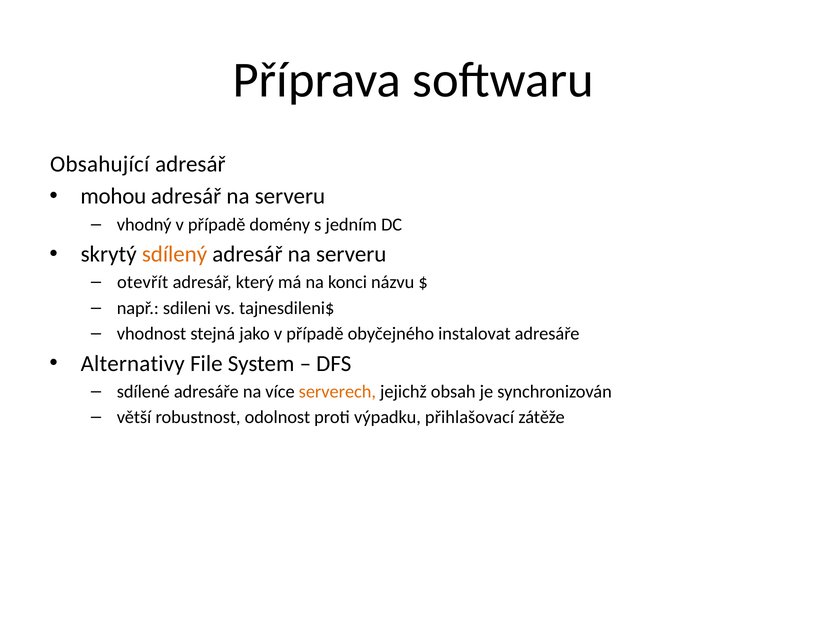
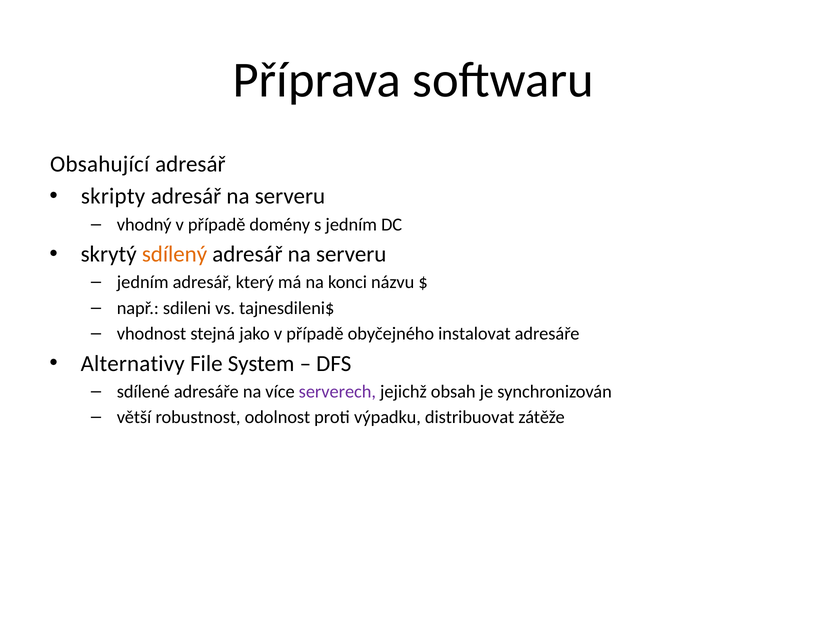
mohou: mohou -> skripty (113, 196)
otevřít: otevřít -> jedním (143, 283)
serverech colour: orange -> purple (337, 392)
přihlašovací: přihlašovací -> distribuovat (470, 417)
